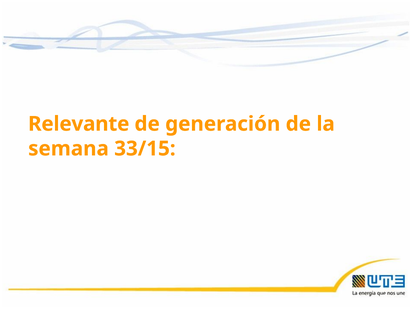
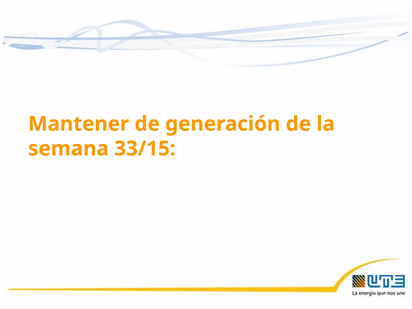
Relevante: Relevante -> Mantener (79, 124)
